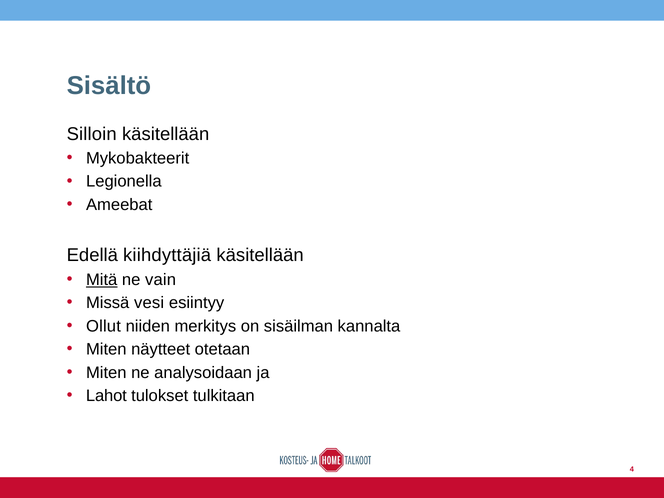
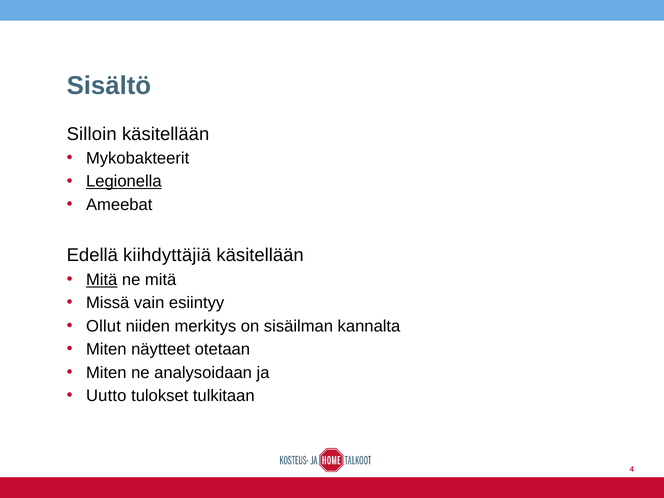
Legionella underline: none -> present (124, 181)
ne vain: vain -> mitä (161, 280)
vesi: vesi -> vain (149, 303)
Lahot: Lahot -> Uutto (106, 396)
